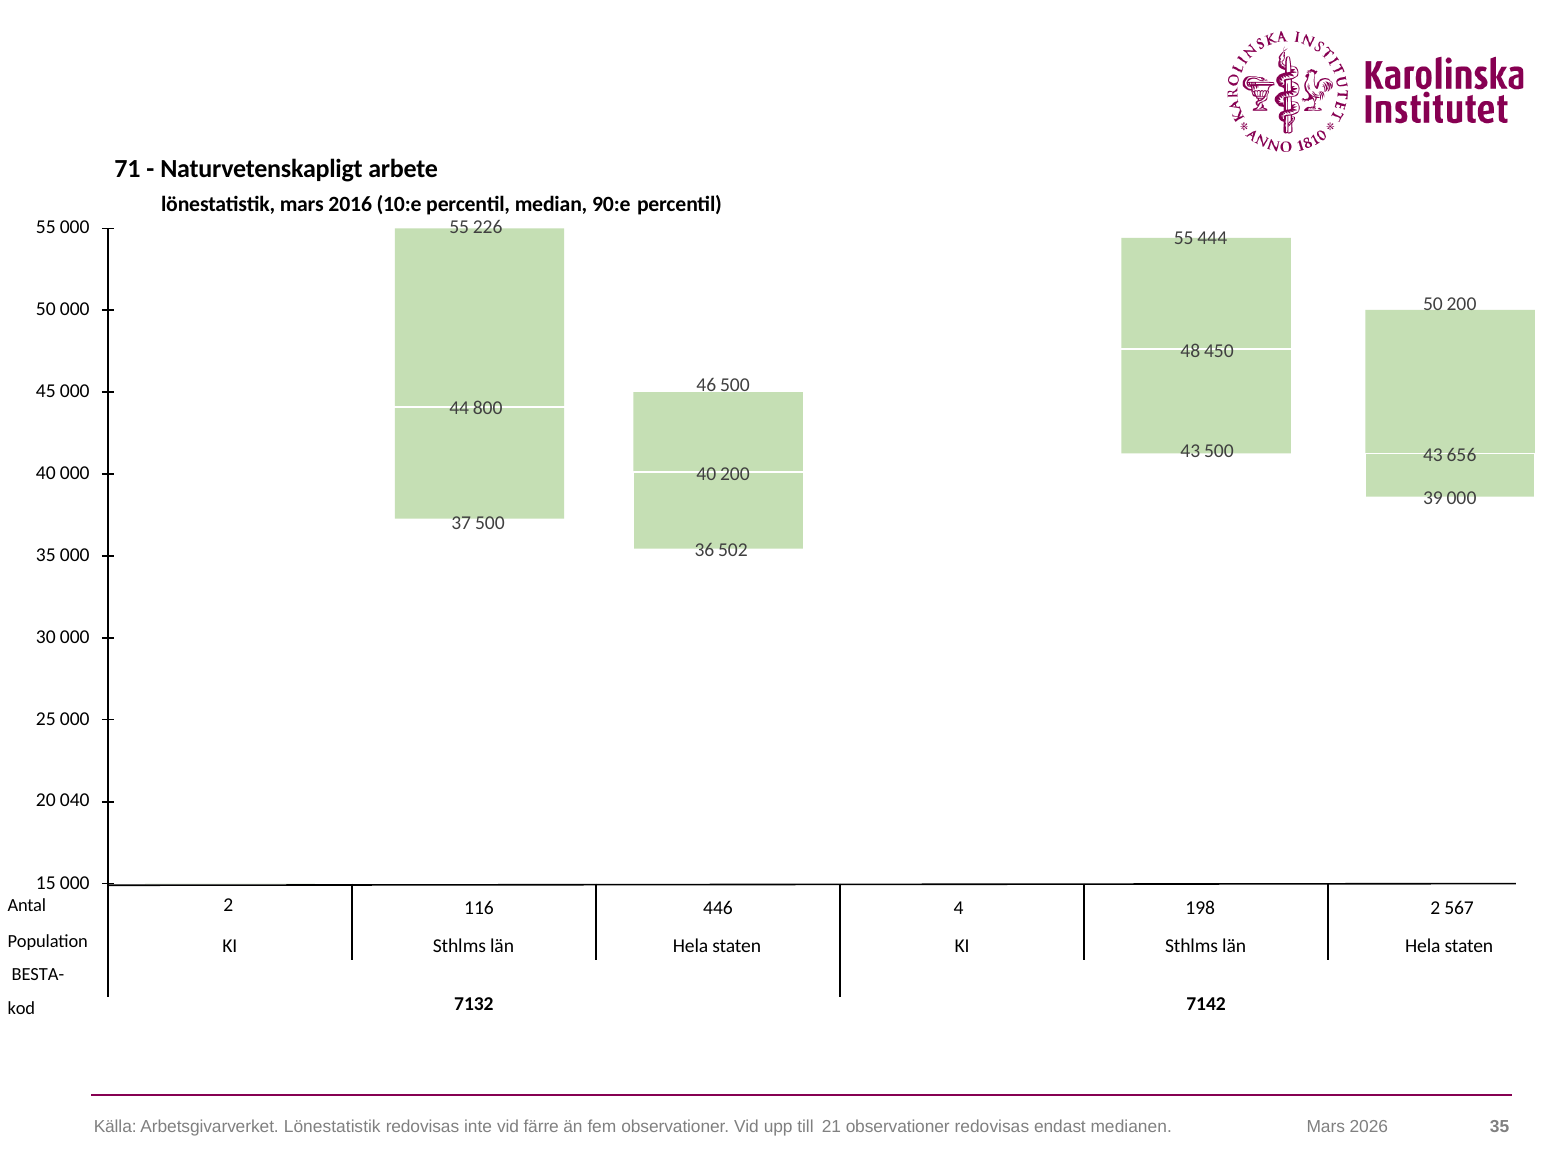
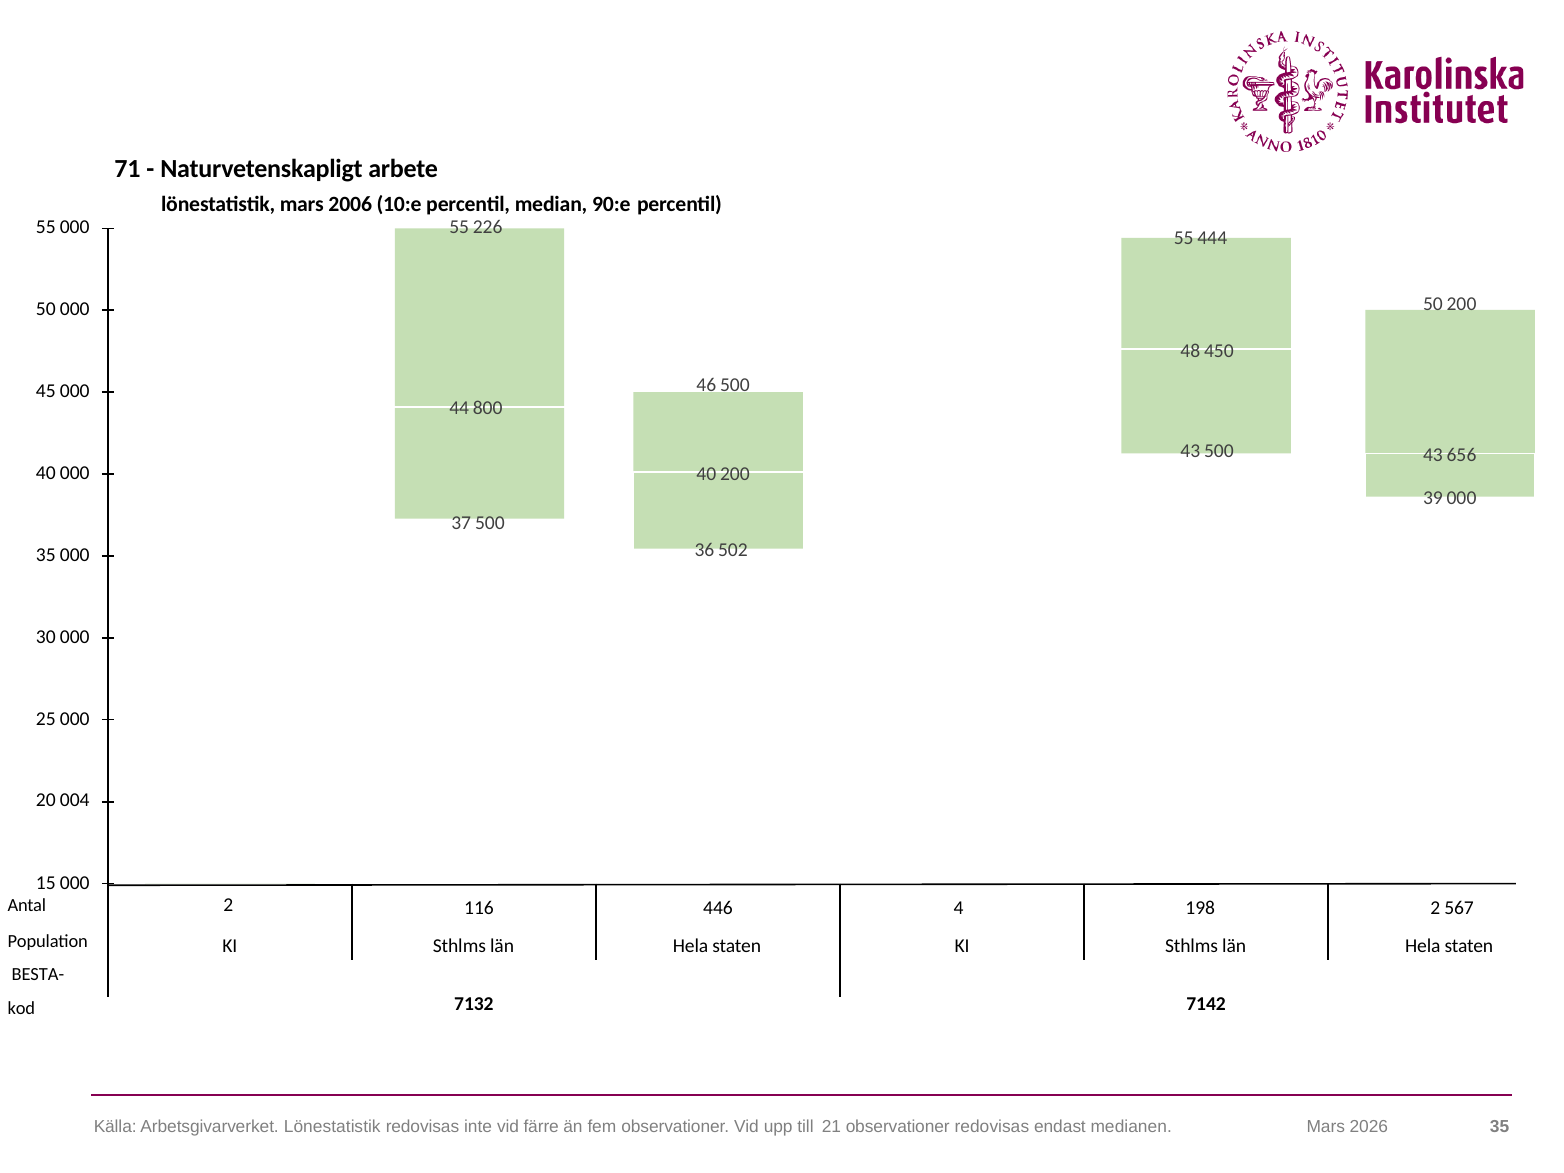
2016: 2016 -> 2006 (350, 205)
040: 040 -> 004 (75, 800)
